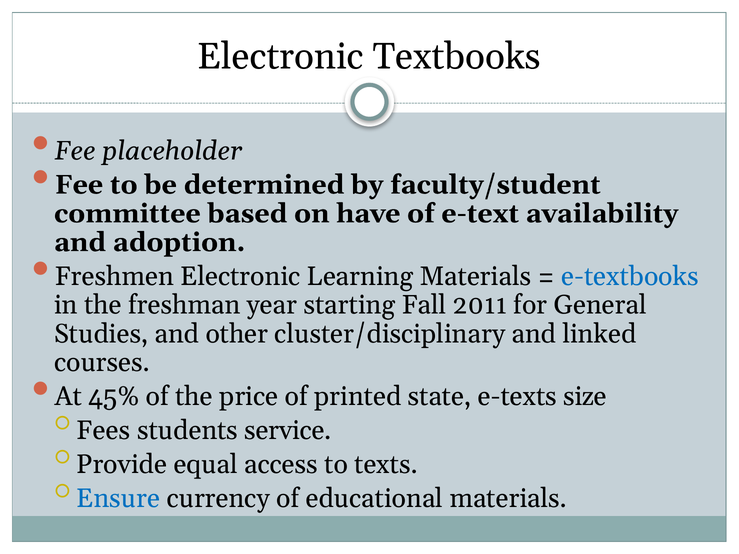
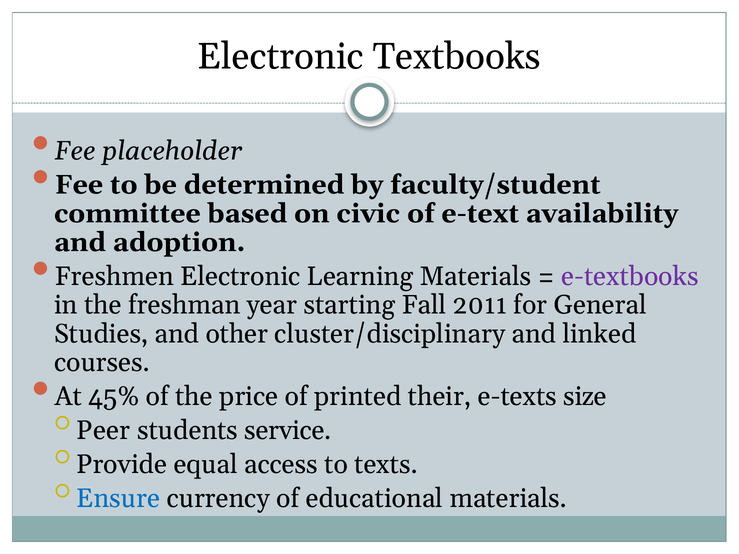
have: have -> civic (368, 214)
e-textbooks colour: blue -> purple (630, 276)
state: state -> their (440, 397)
Fees: Fees -> Peer (103, 431)
